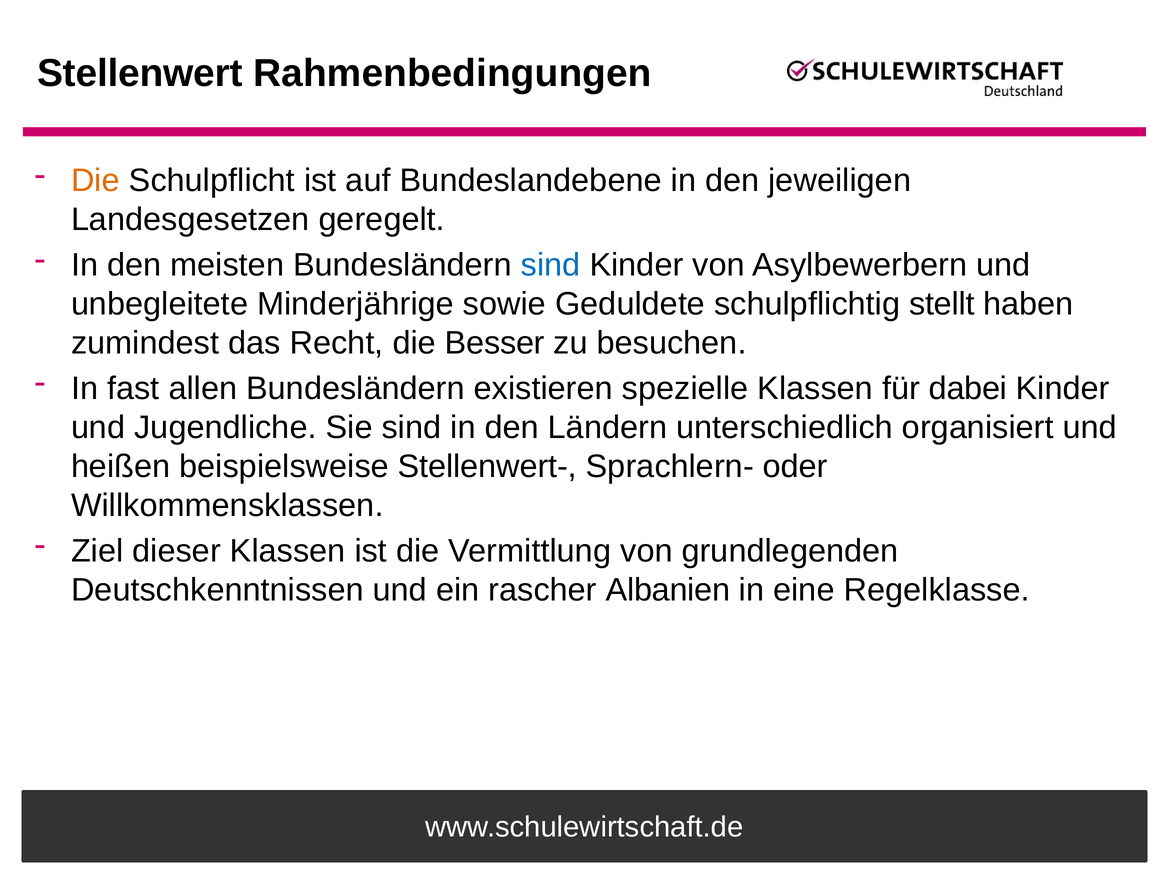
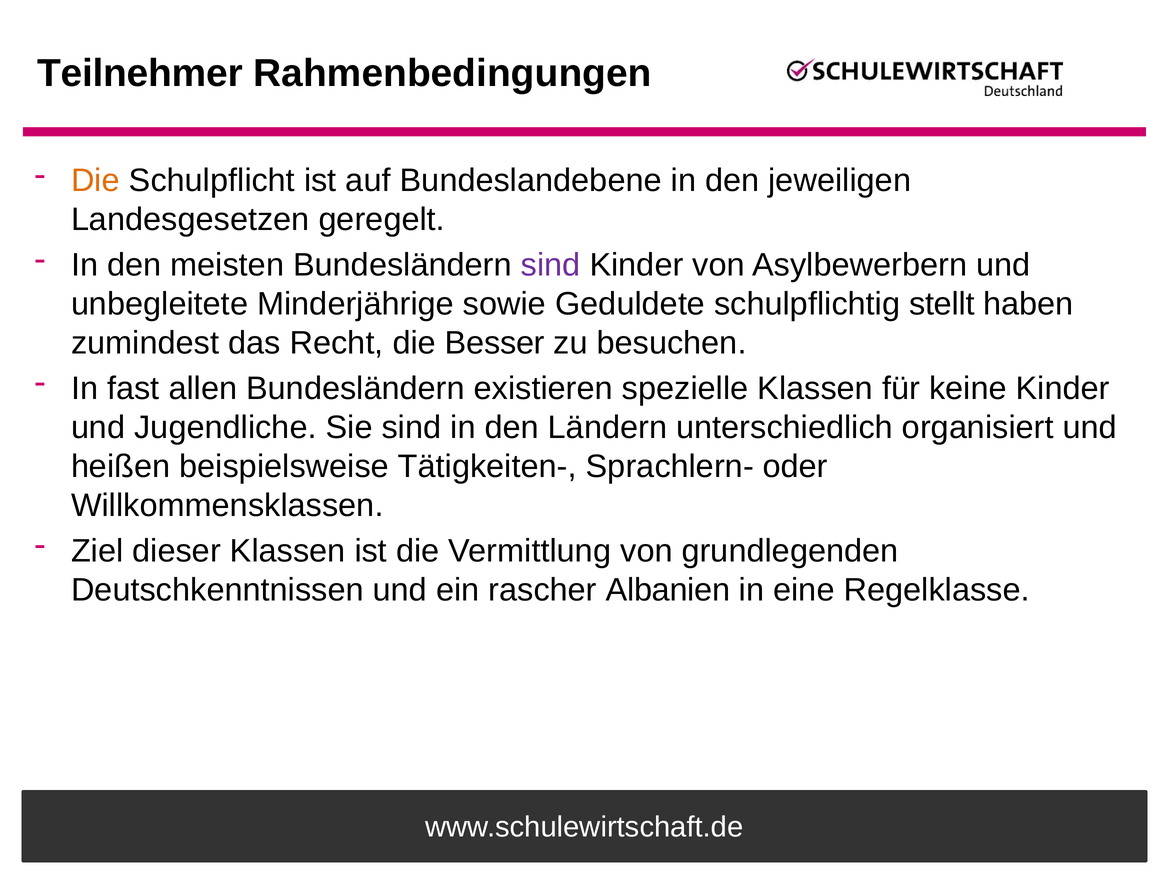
Stellenwert: Stellenwert -> Teilnehmer (140, 73)
sind colour: blue -> purple (551, 265)
dabei: dabei -> keine (968, 388)
Stellenwert-: Stellenwert- -> Tätigkeiten- (487, 466)
